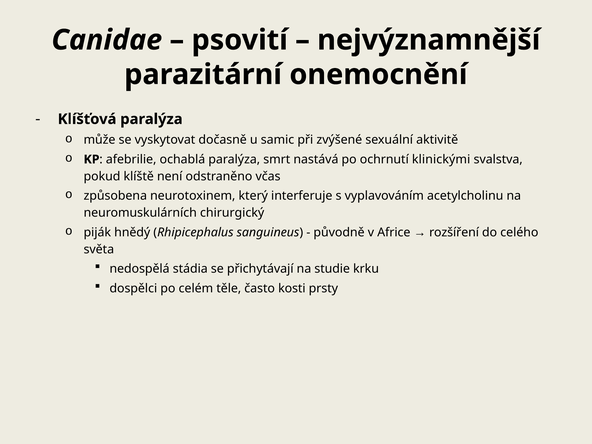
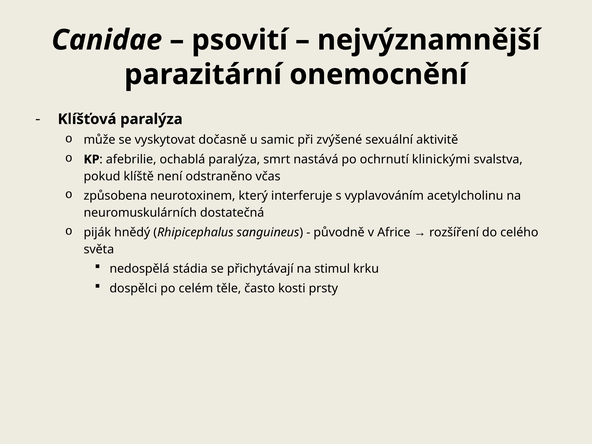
chirurgický: chirurgický -> dostatečná (232, 213)
studie: studie -> stimul (332, 269)
